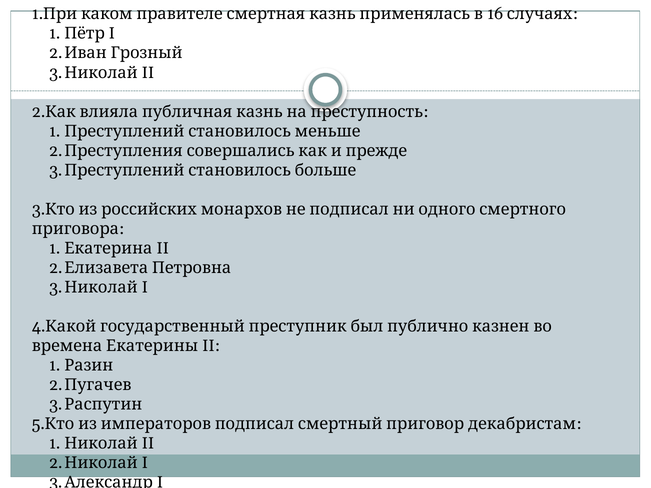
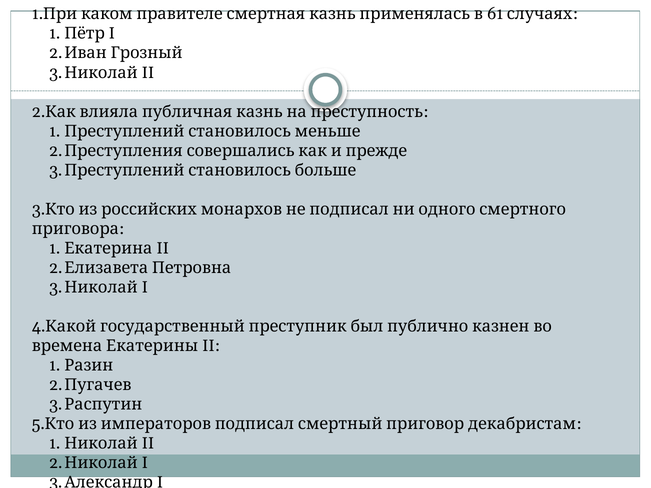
16: 16 -> 61 (495, 14)
